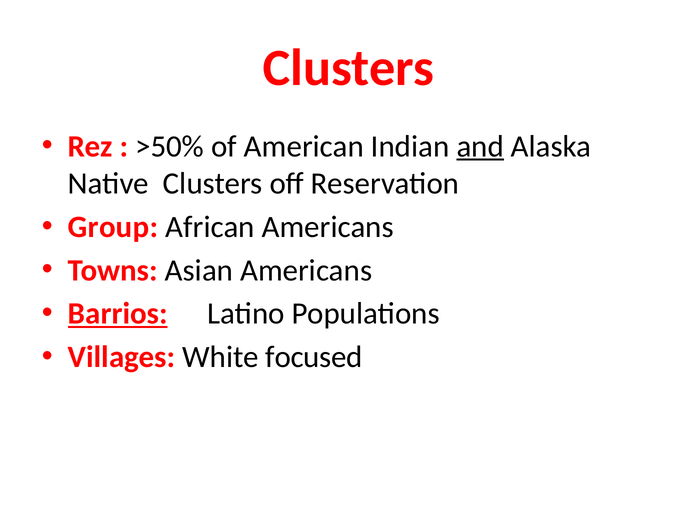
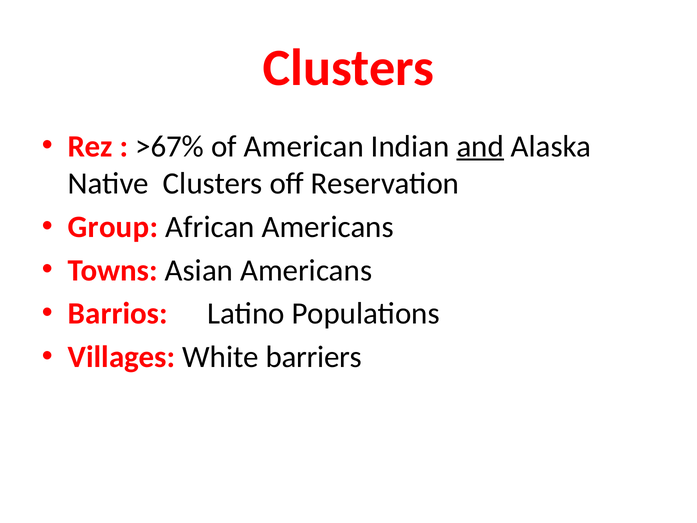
>50%: >50% -> >67% (170, 146)
Barrios underline: present -> none (118, 314)
focused: focused -> barriers (314, 357)
